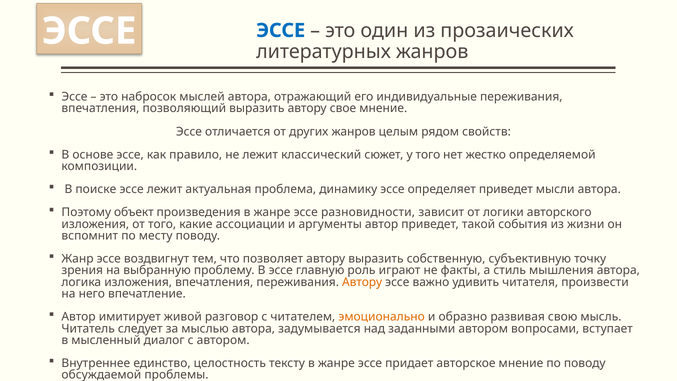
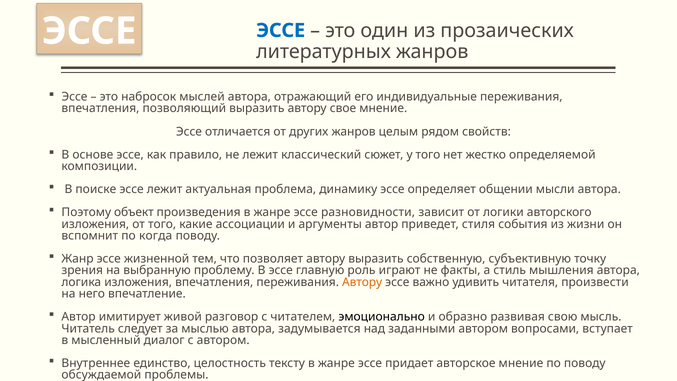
определяет приведет: приведет -> общении (506, 189)
такой: такой -> стиля (479, 224)
месту: месту -> когда (156, 236)
воздвигнут: воздвигнут -> жизненной (157, 259)
эмоционально colour: orange -> black (382, 317)
